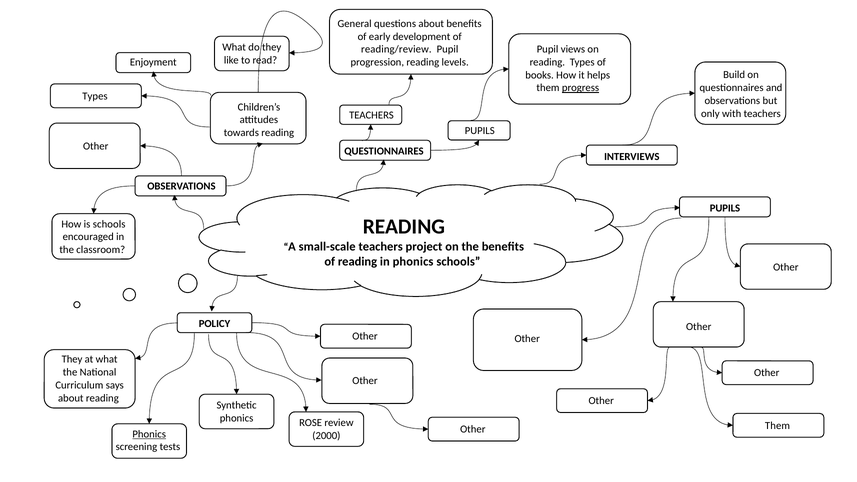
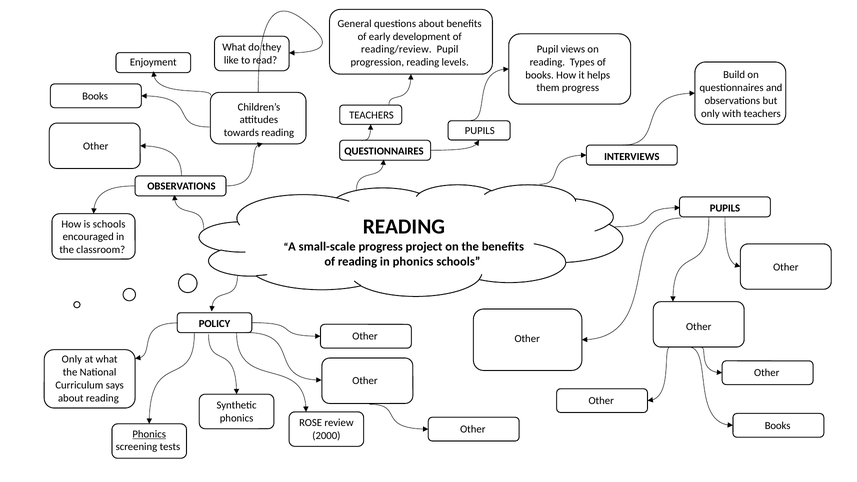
progress underline: present -> none (581, 88)
Types: Types -> Books (95, 96)
small-scale teachers: teachers -> progress (381, 247)
They: They -> Only (72, 359)
Them: Them -> Books (778, 426)
